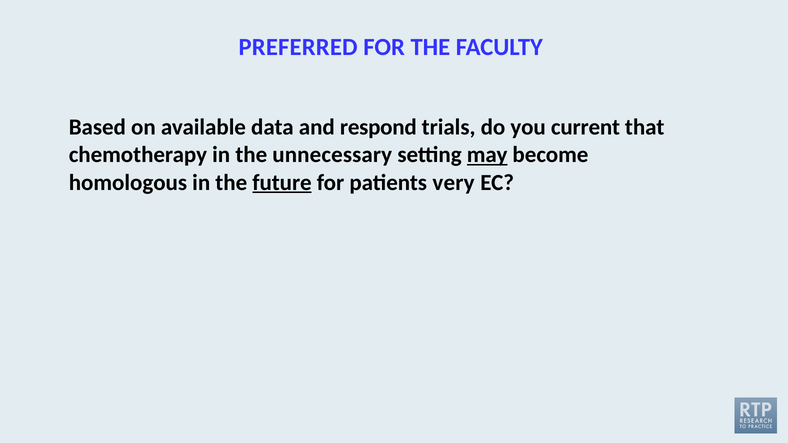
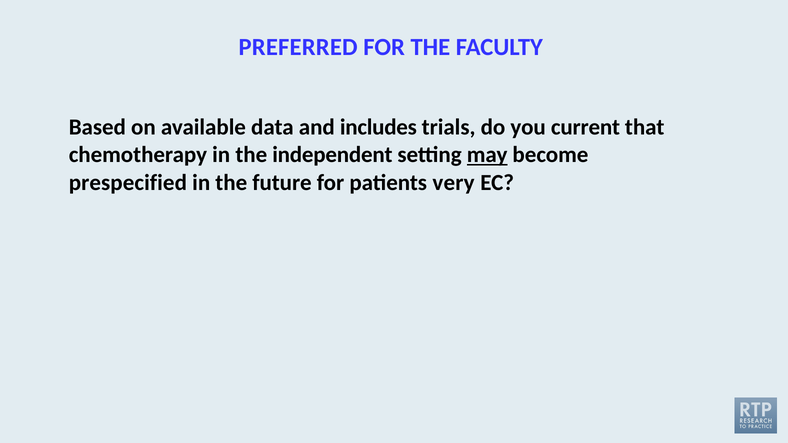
respond: respond -> includes (378, 127)
unnecessary: unnecessary -> independent (332, 155)
homologous: homologous -> prespecified (128, 183)
future underline: present -> none (282, 183)
